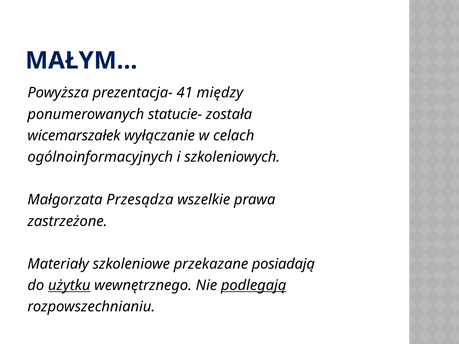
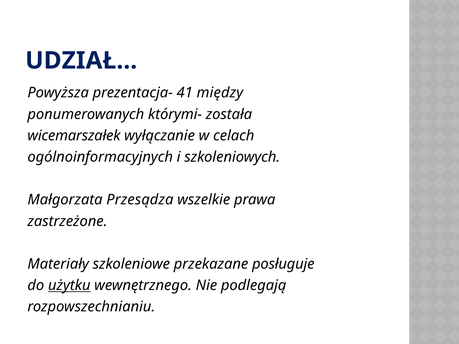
MAŁYM…: MAŁYM… -> UDZIAŁ… (81, 61)
statucie-: statucie- -> którymi- (175, 114)
posiadają: posiadają -> posługuje (283, 264)
podlegają underline: present -> none (254, 286)
